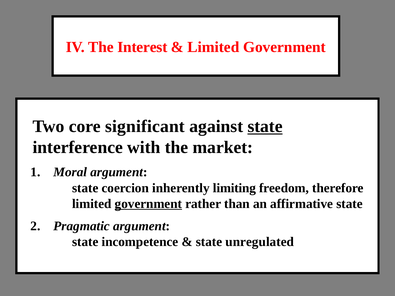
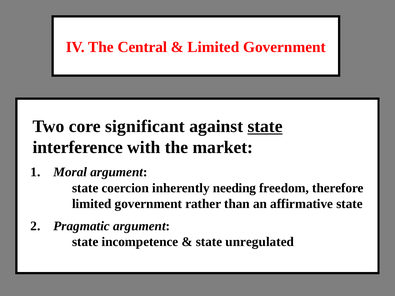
Interest: Interest -> Central (142, 47)
limiting: limiting -> needing (234, 188)
government underline: present -> none (148, 204)
